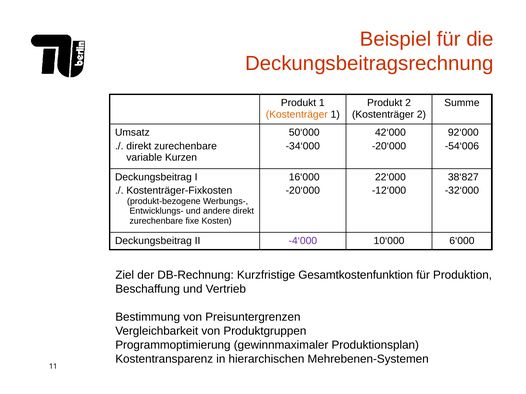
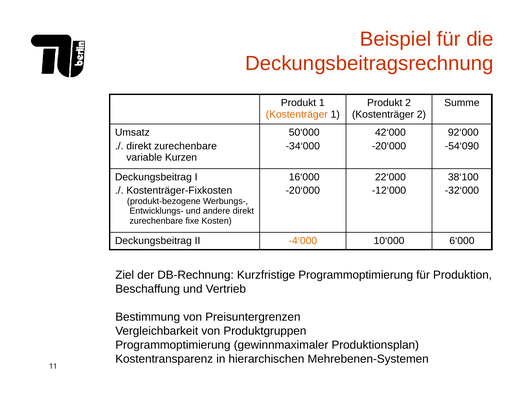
-54‘006: -54‘006 -> -54‘090 (462, 146)
38‘827: 38‘827 -> 38‘100 (463, 177)
-4‘000 colour: purple -> orange (303, 241)
Kurzfristige Gesamtkostenfunktion: Gesamtkostenfunktion -> Programmoptimierung (356, 275)
